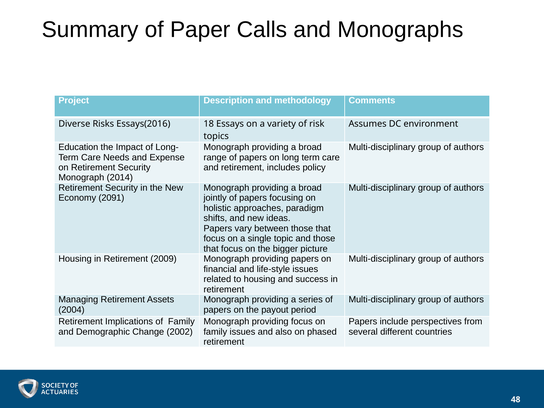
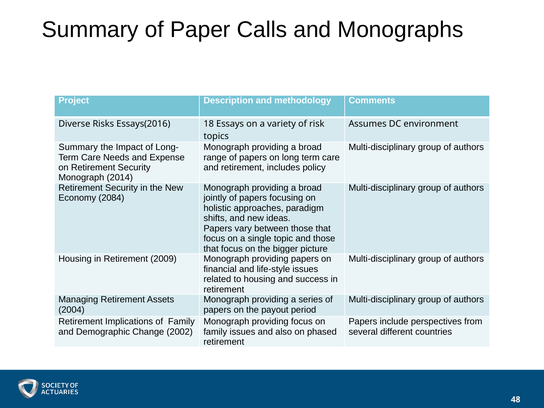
Education: Education -> Summary (78, 147)
2091: 2091 -> 2084 (111, 198)
